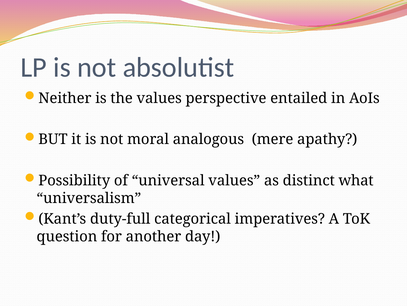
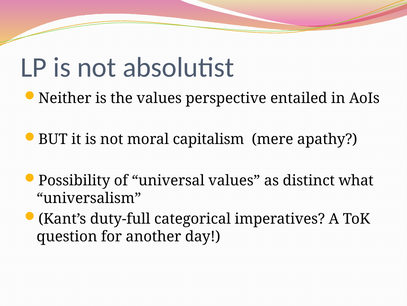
analogous: analogous -> capitalism (208, 139)
